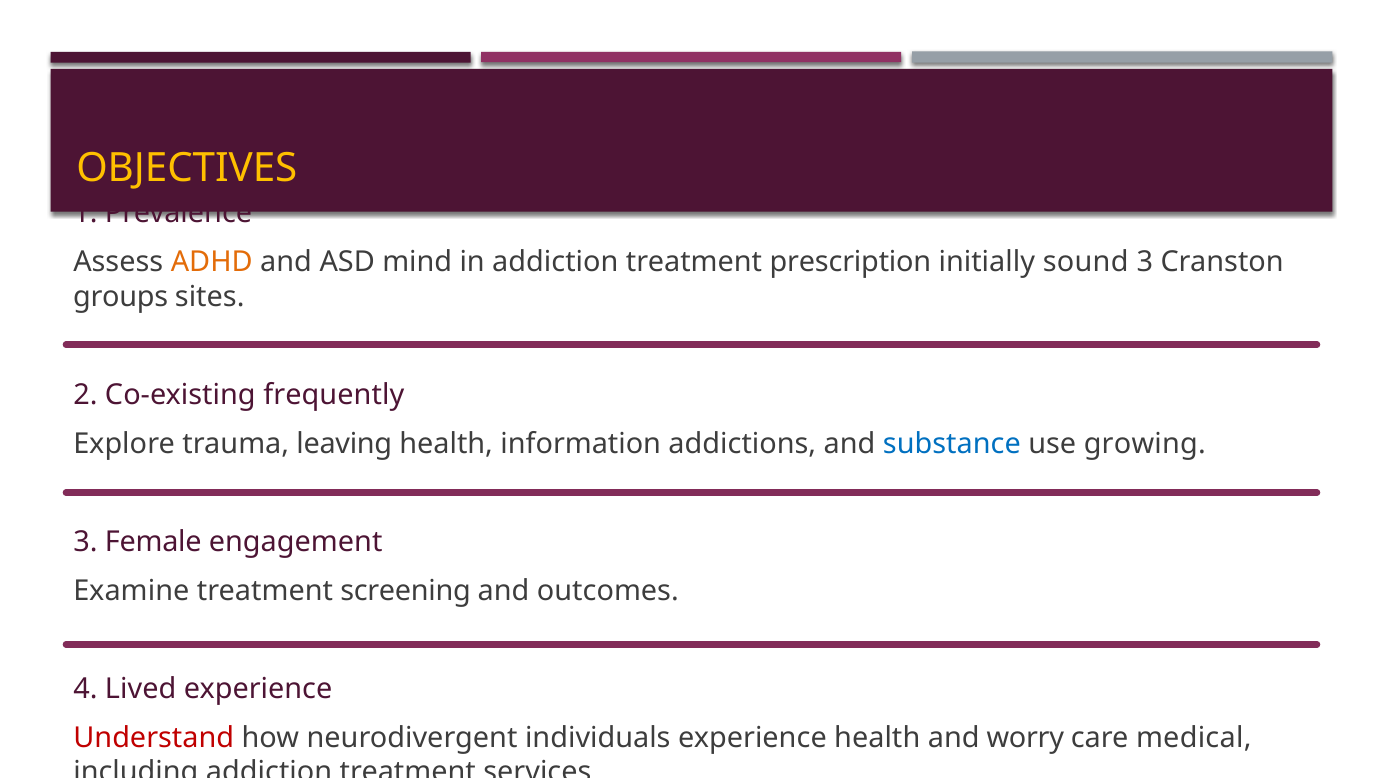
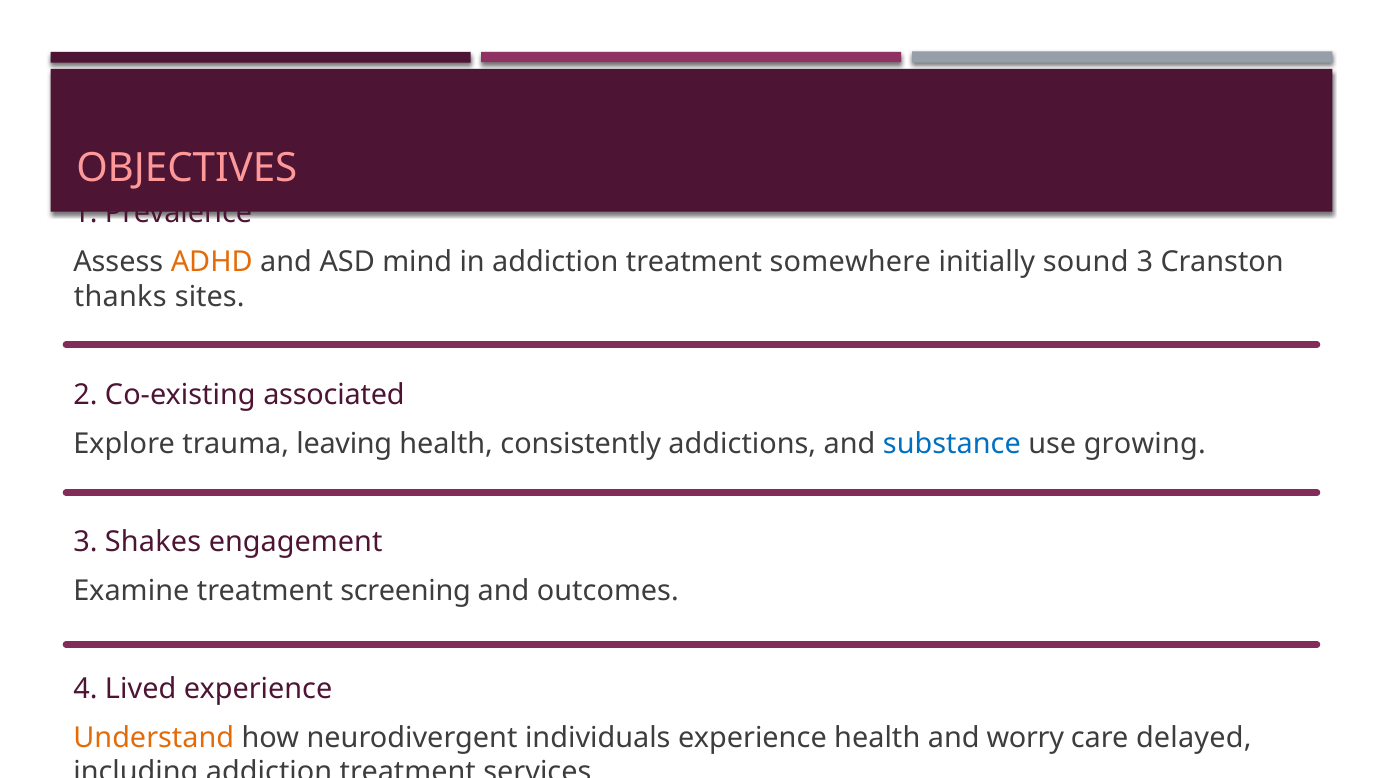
OBJECTIVES colour: yellow -> pink (187, 168)
prescription: prescription -> somewhere (850, 262)
groups: groups -> thanks (120, 297)
frequently: frequently -> associated (334, 395)
information: information -> consistently (581, 444)
Female: Female -> Shakes (153, 542)
Understand colour: red -> orange (154, 738)
medical: medical -> delayed (1194, 738)
